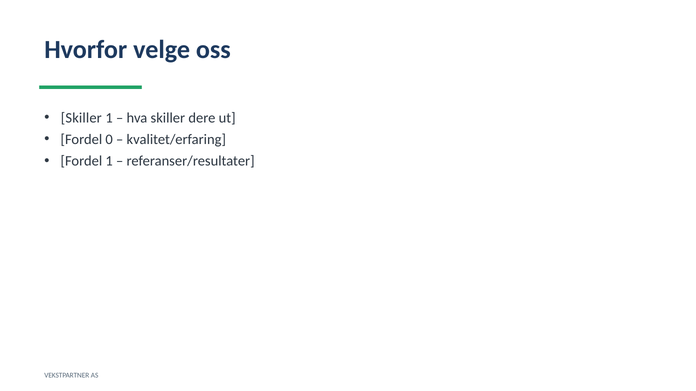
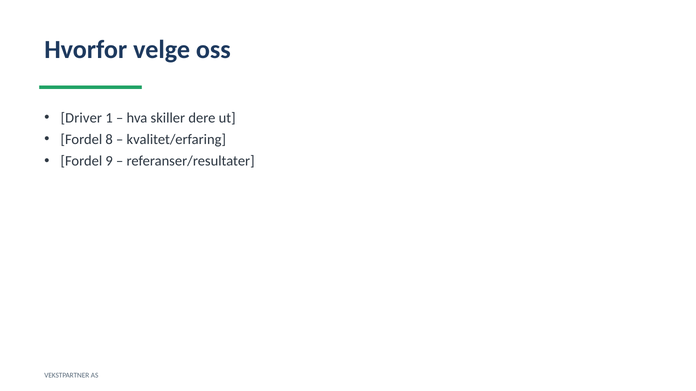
Skiller: Skiller -> Driver (81, 118)
0: 0 -> 8 (109, 140)
Fordel 1: 1 -> 9 (109, 161)
